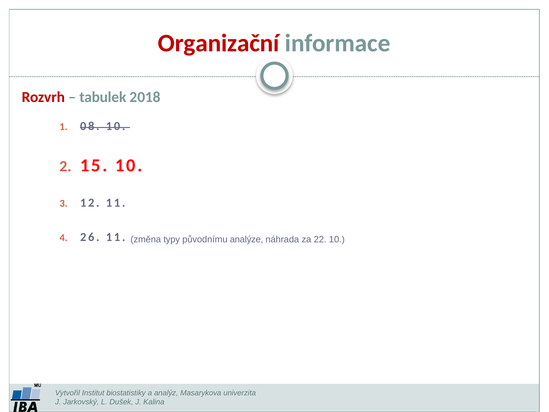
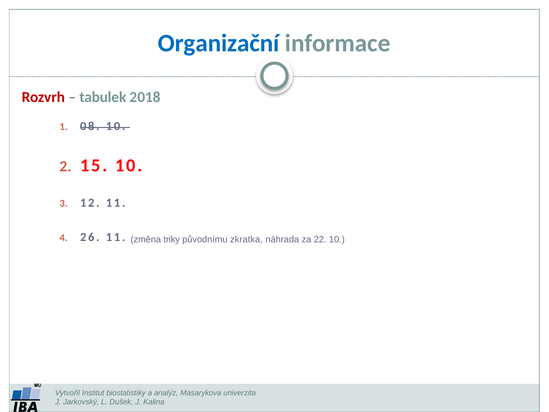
Organizační colour: red -> blue (219, 43)
typy: typy -> triky (172, 239)
analýze: analýze -> zkratka (246, 239)
